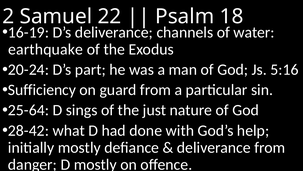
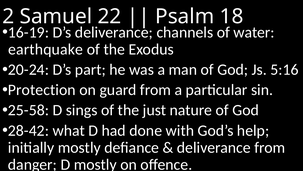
Sufficiency: Sufficiency -> Protection (42, 90)
25-64: 25-64 -> 25-58 (28, 110)
